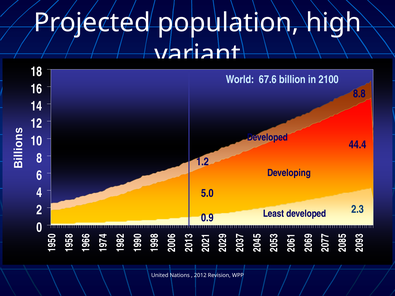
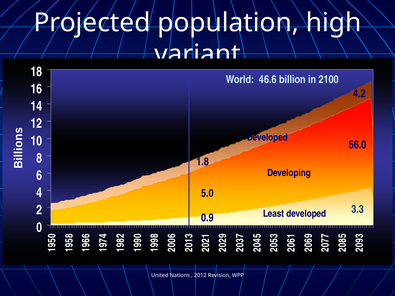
67.6: 67.6 -> 46.6 (268, 80)
8.8: 8.8 -> 4.2 (359, 94)
44.4: 44.4 -> 56.0 (358, 145)
1.2: 1.2 -> 1.8 (203, 162)
2.3: 2.3 -> 3.3 (358, 209)
